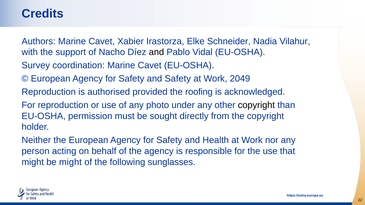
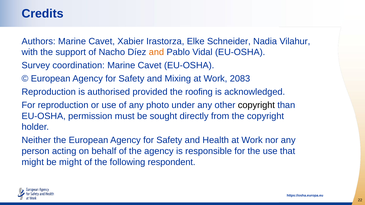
and colour: black -> orange (156, 52)
and Safety: Safety -> Mixing (178, 79)
2049: 2049 -> 2083 (240, 79)
sunglasses: sunglasses -> respondent (172, 162)
